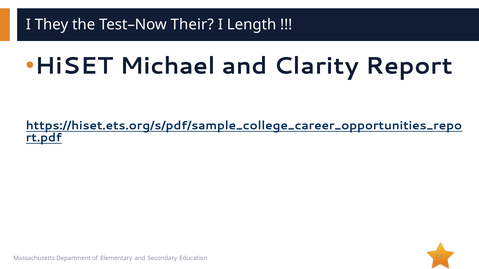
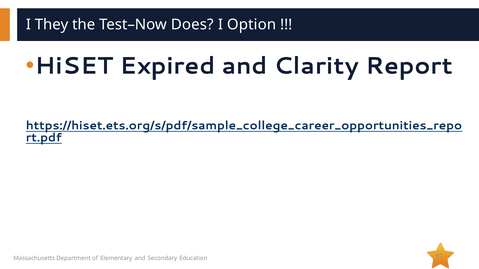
Their: Their -> Does (192, 25)
Length: Length -> Option (252, 25)
Michael: Michael -> Expired (168, 66)
